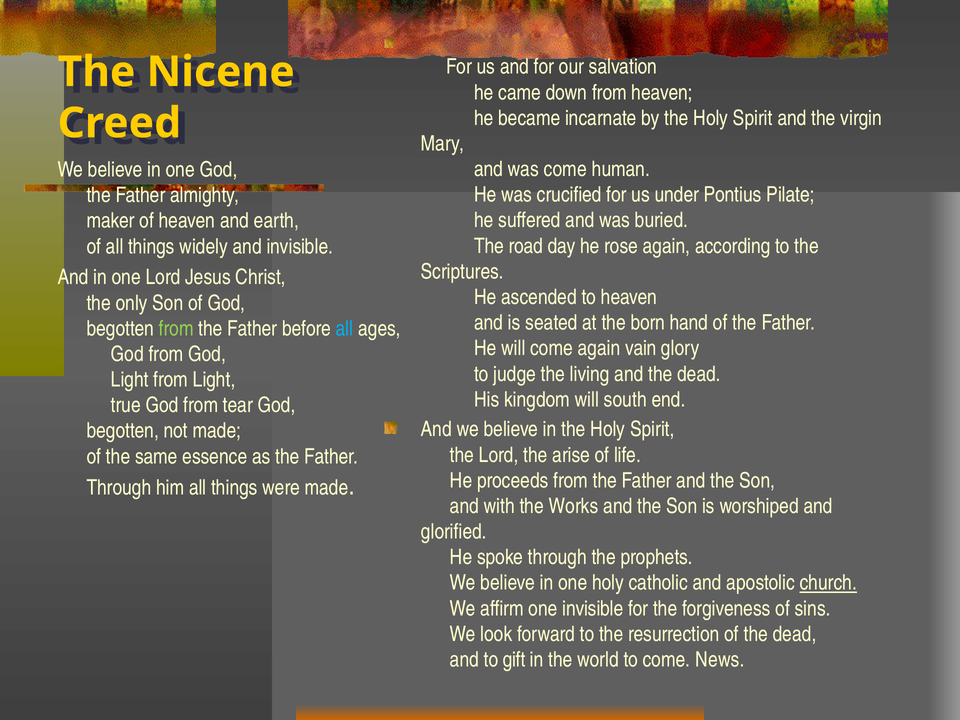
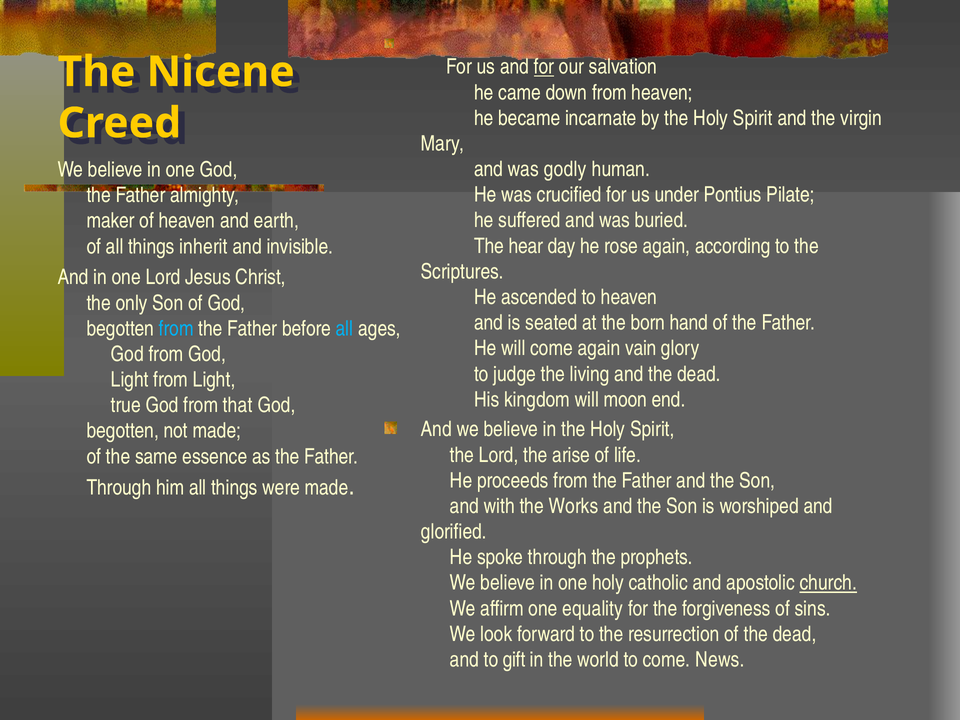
for underline: none -> present (544, 67)
was come: come -> godly (565, 169)
road: road -> hear (526, 246)
widely: widely -> inherit (204, 246)
from colour: light green -> light blue (176, 329)
south: south -> moon (625, 400)
tear: tear -> that (238, 405)
one invisible: invisible -> equality (593, 609)
